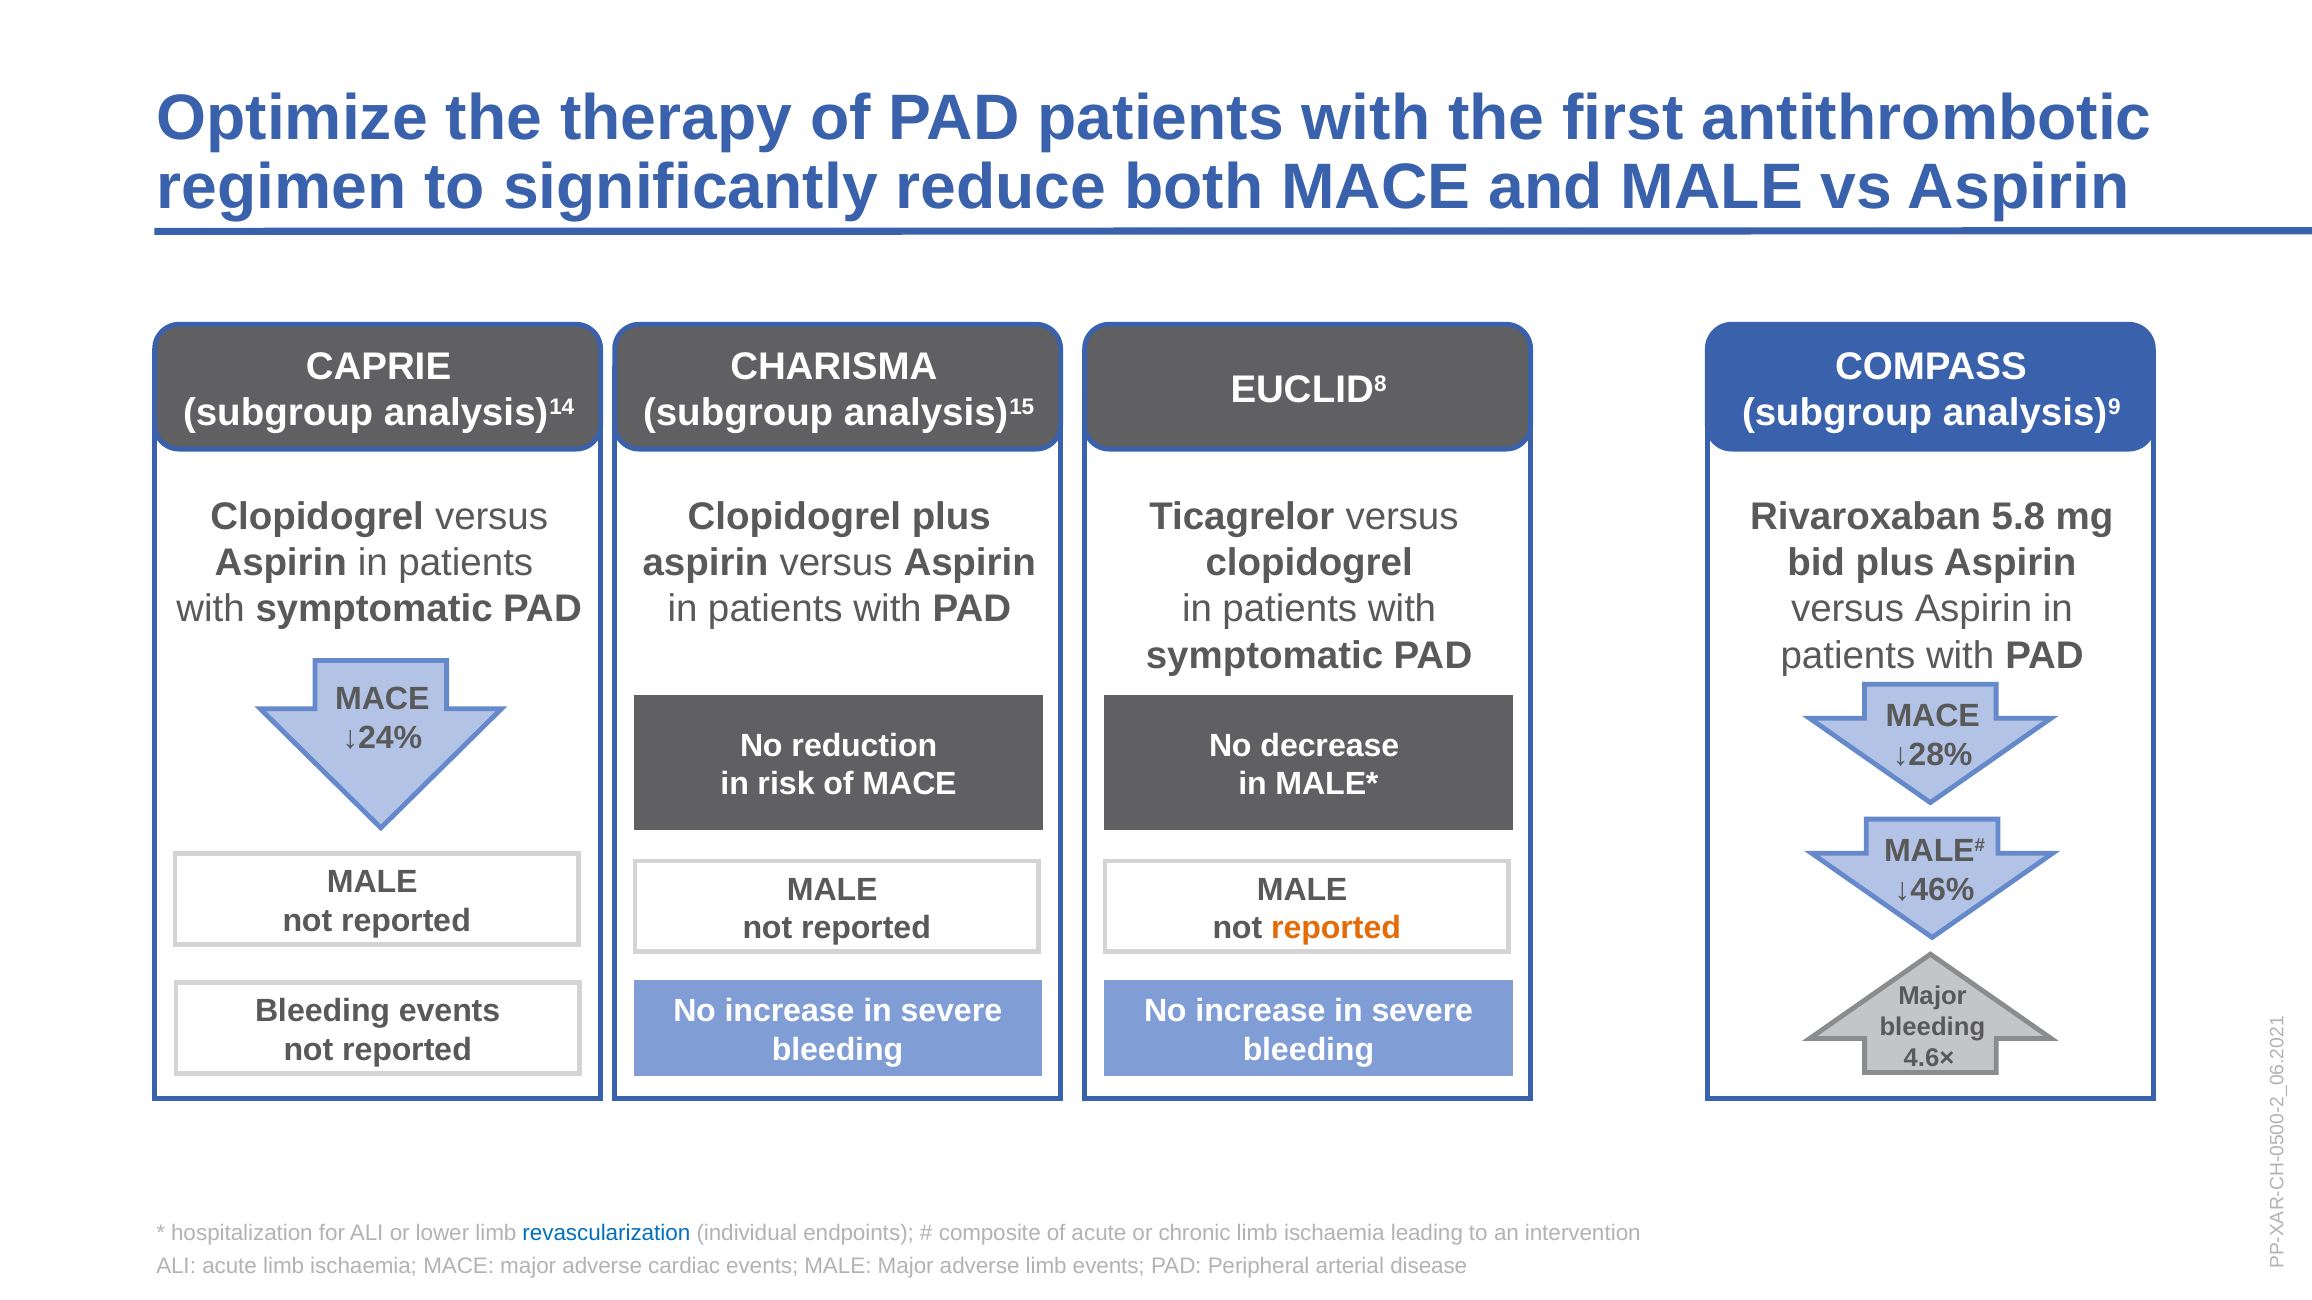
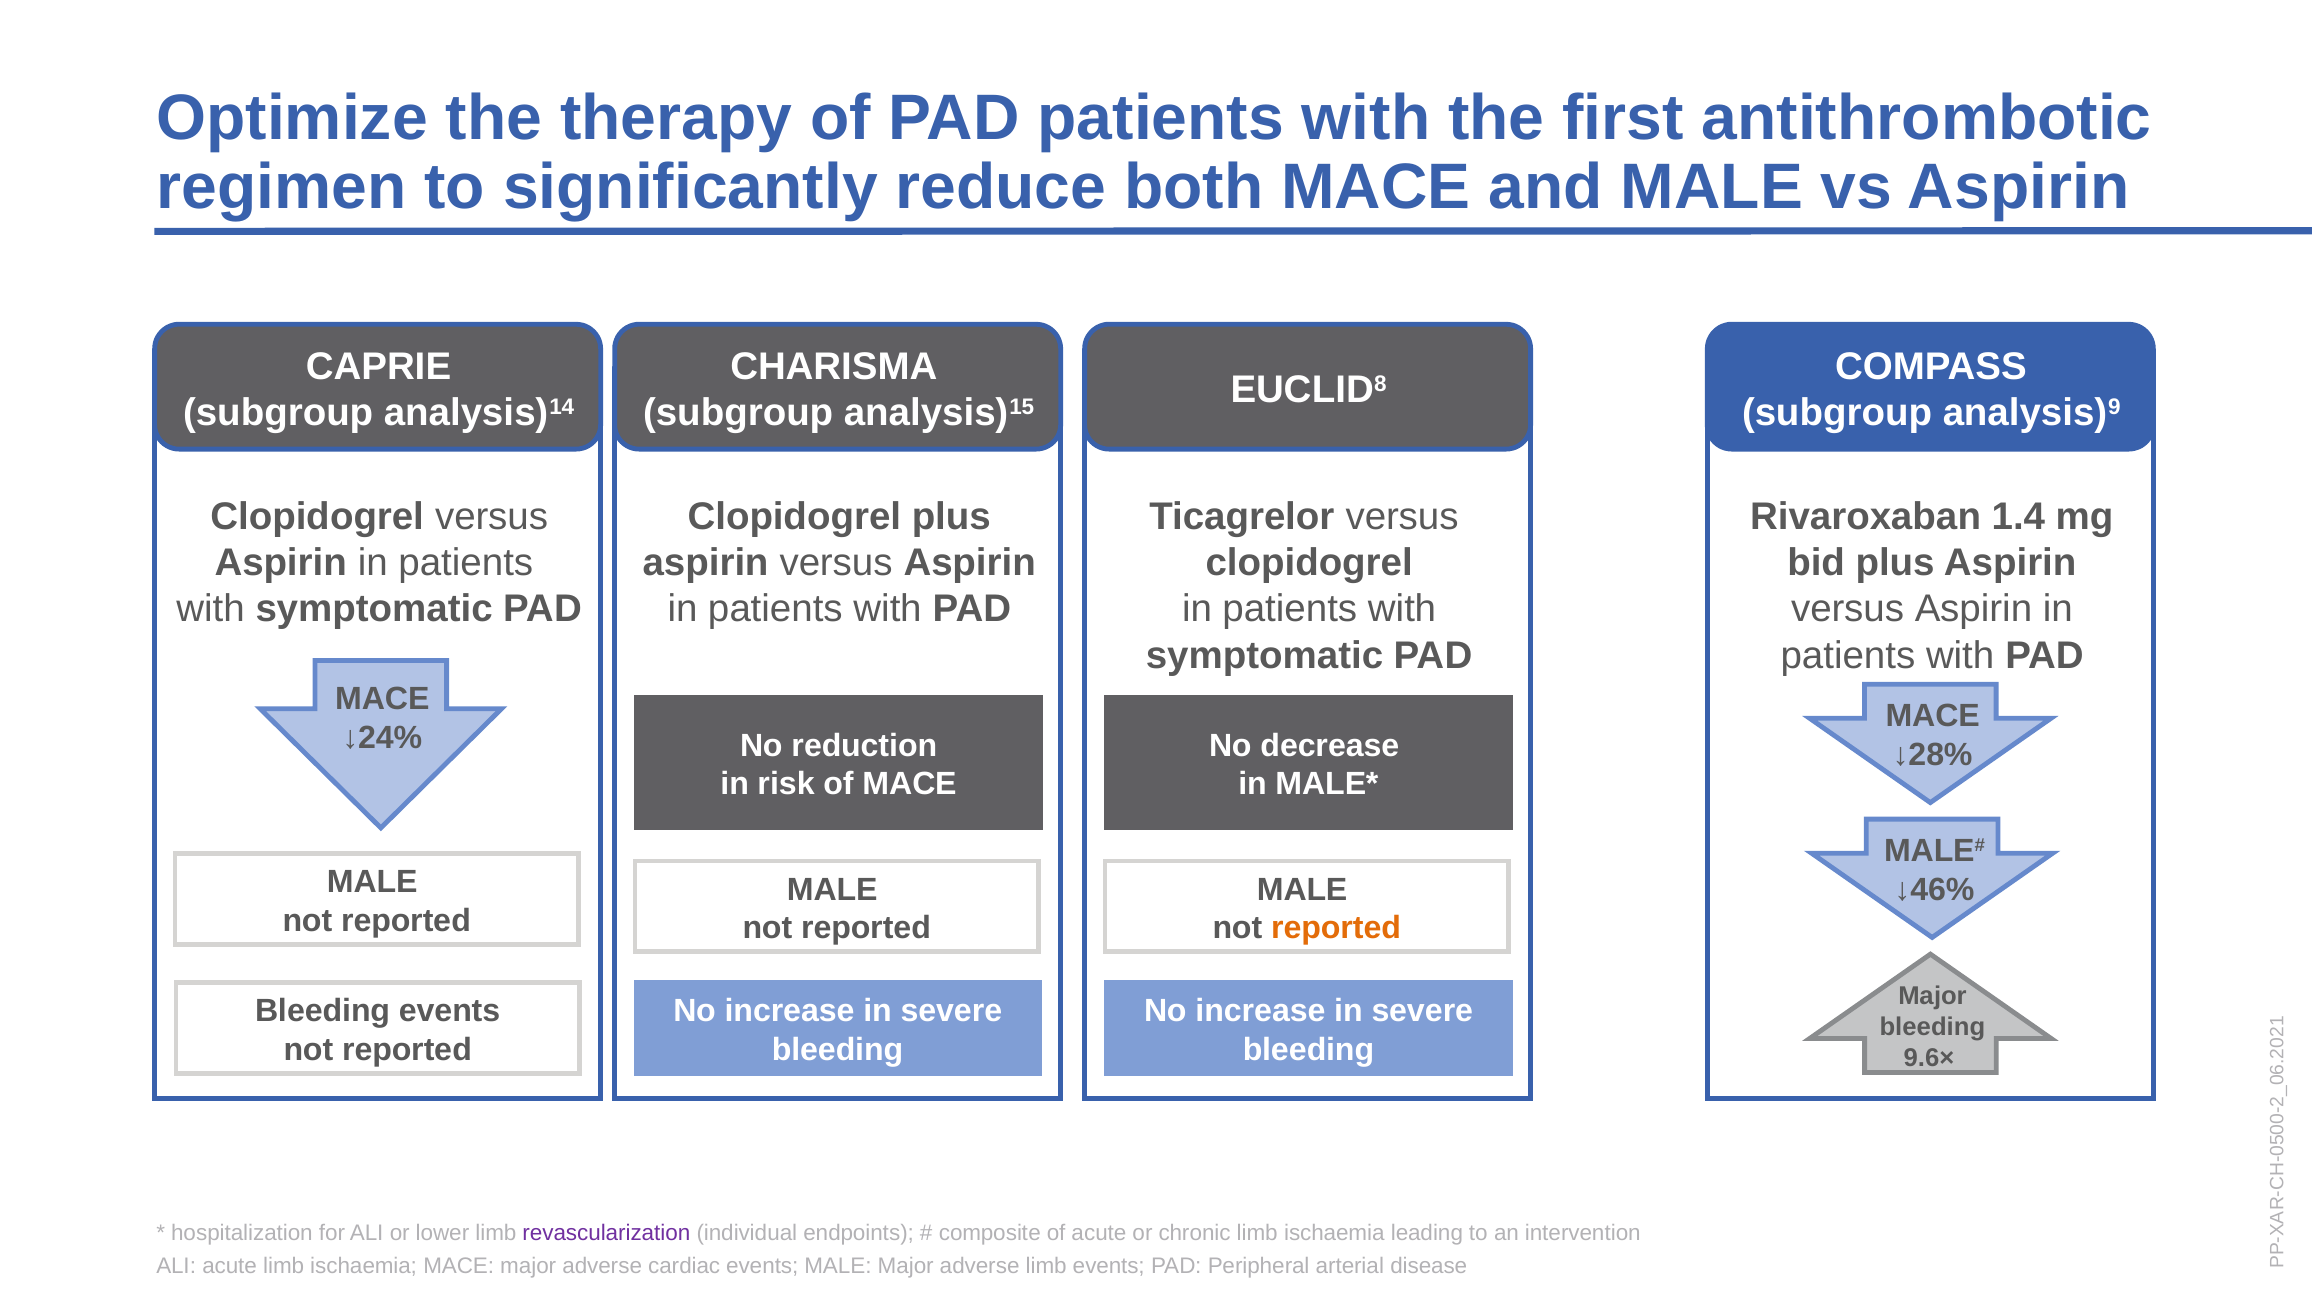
5.8: 5.8 -> 1.4 (2018, 517)
4.6×: 4.6× -> 9.6× (1929, 1058)
revascularization colour: blue -> purple (606, 1233)
